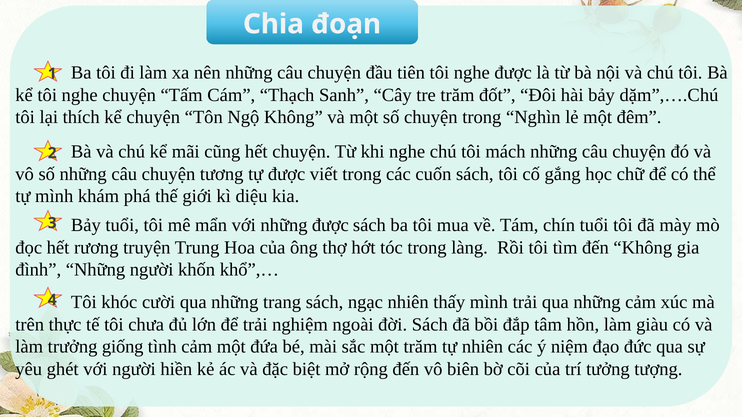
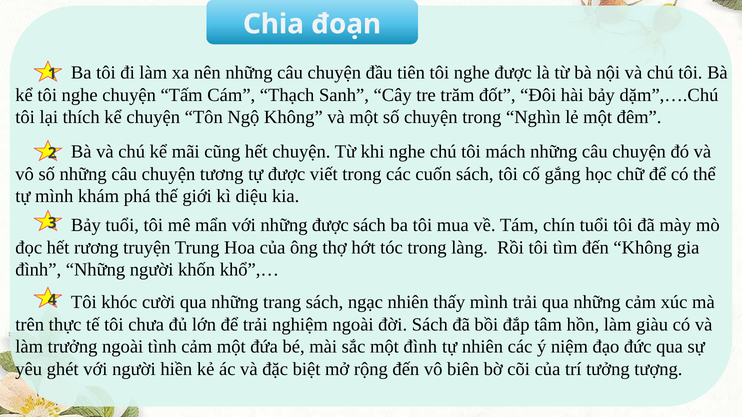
trưởng giống: giống -> ngoài (123, 347)
một trăm: trăm -> đình (420, 347)
